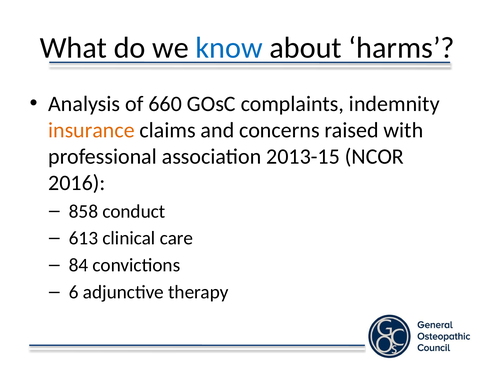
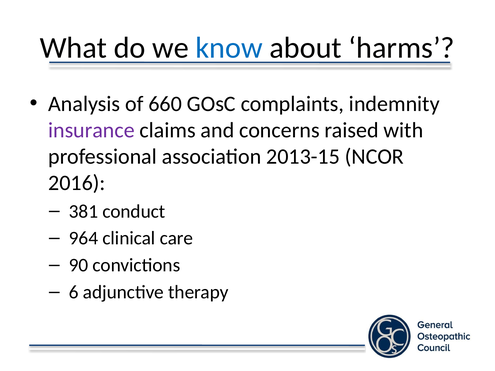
insurance colour: orange -> purple (91, 130)
858: 858 -> 381 (83, 211)
613: 613 -> 964 (83, 238)
84: 84 -> 90 (79, 265)
